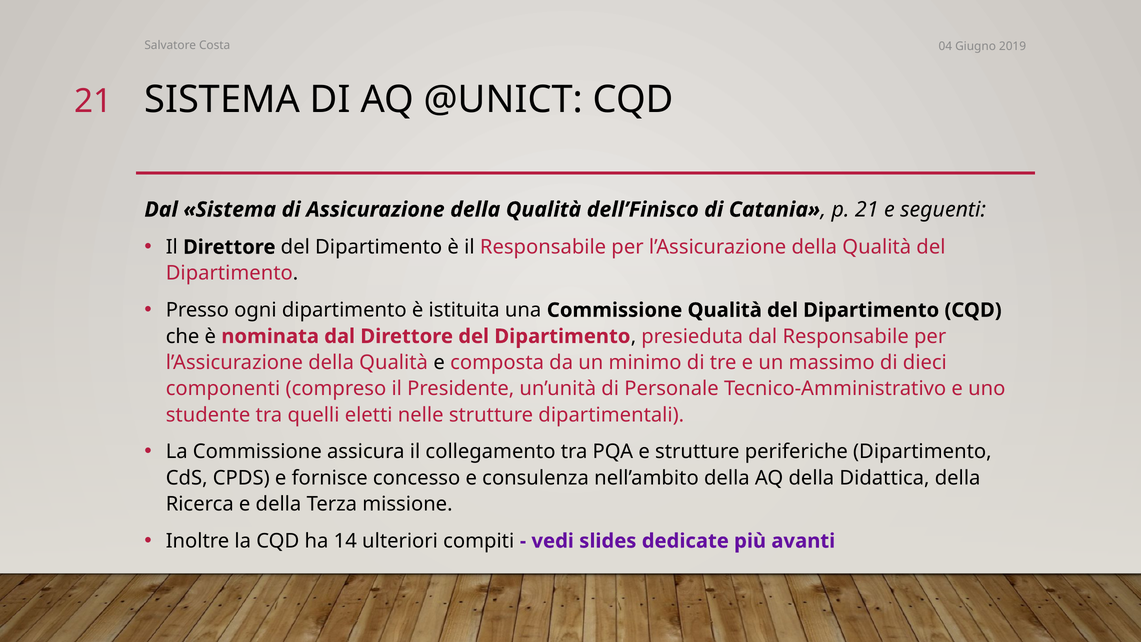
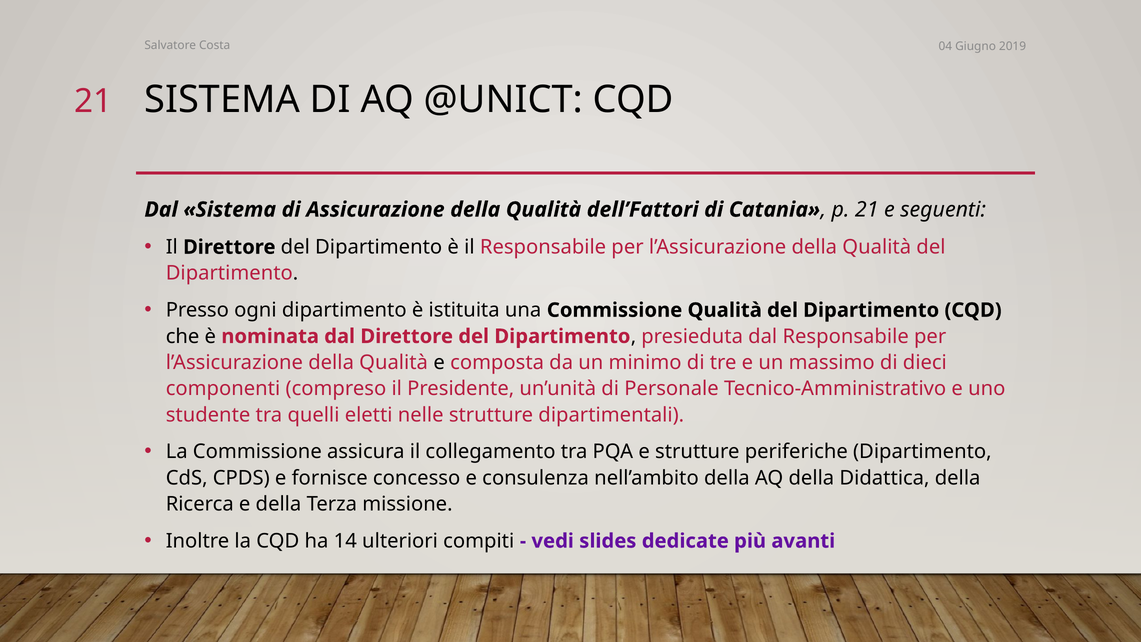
dell’Finisco: dell’Finisco -> dell’Fattori (643, 210)
